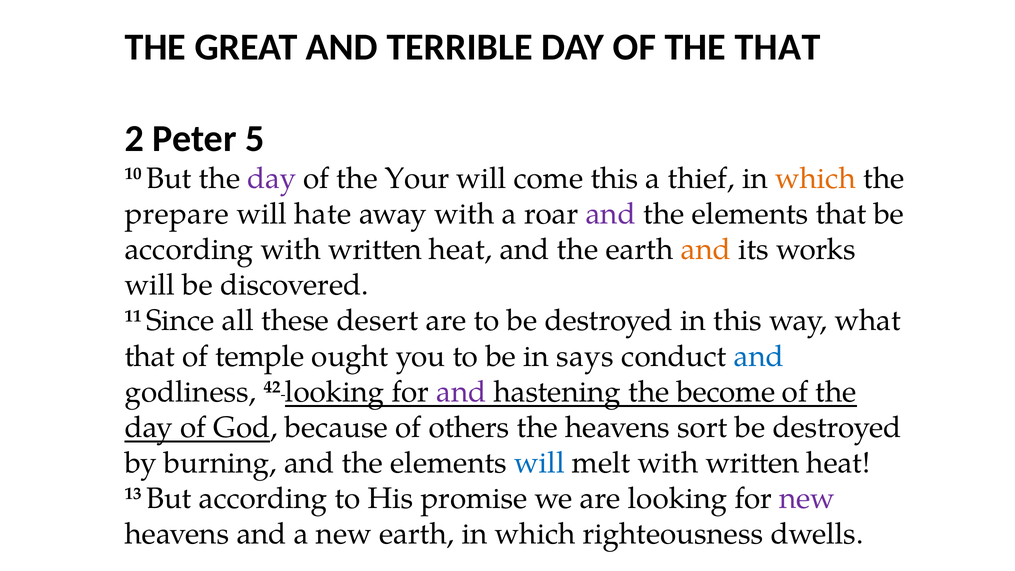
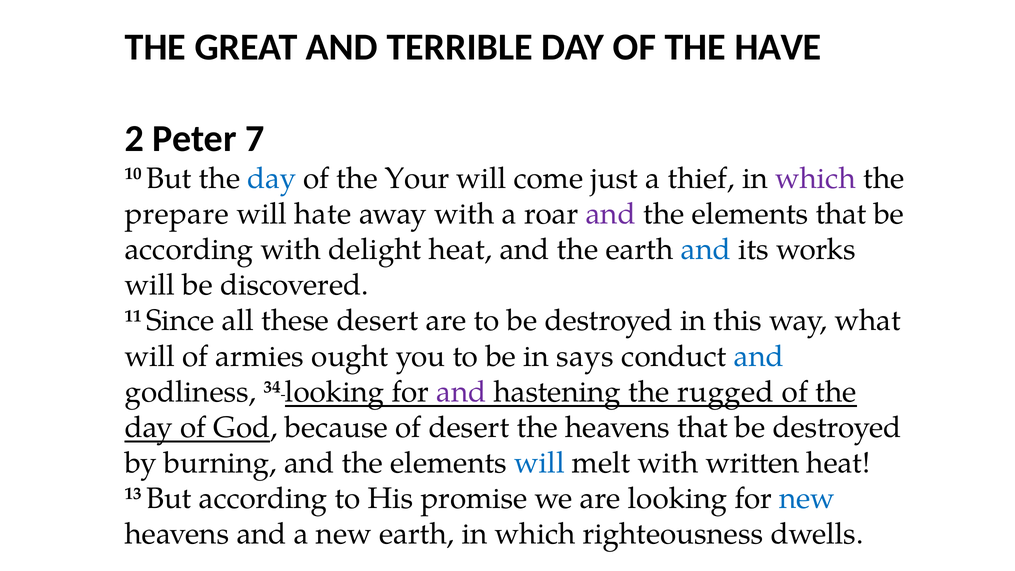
THE THAT: THAT -> HAVE (778, 47)
5: 5 -> 7 (255, 138)
day colour: purple -> blue (272, 178)
come this: this -> just (614, 178)
which colour: orange -> purple (815, 178)
written: written -> delight (375, 250)
and colour: orange -> blue (706, 250)
that: that -> will (150, 356)
temple: temple -> armies (260, 356)
42: 42 -> 34 (272, 387)
become: become -> rugged (726, 392)
of others: others -> desert (469, 427)
heavens sort: sort -> that (703, 427)
new colour: purple -> blue (807, 498)
